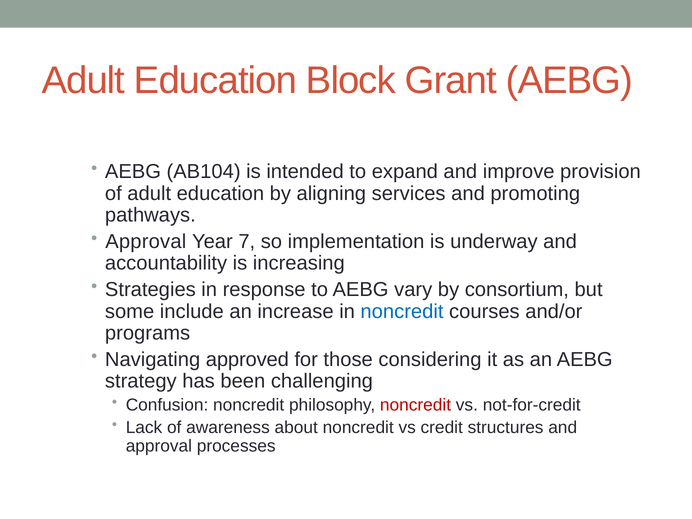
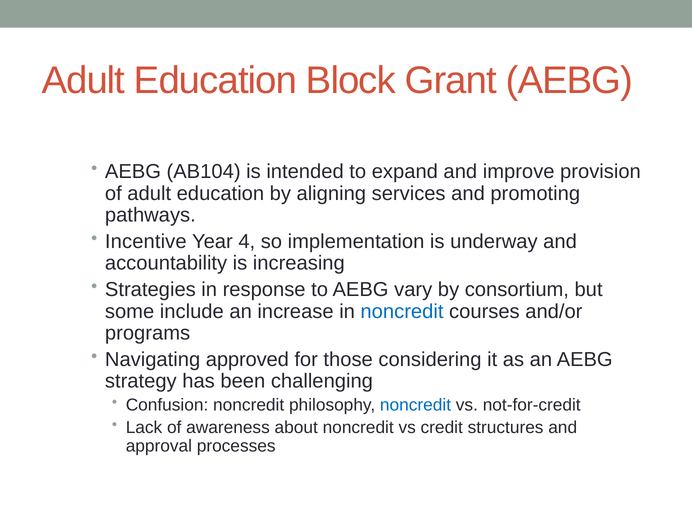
Approval: Approval -> Incentive (146, 242)
7: 7 -> 4 (247, 242)
noncredit colour: red -> blue (416, 405)
